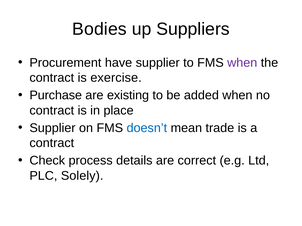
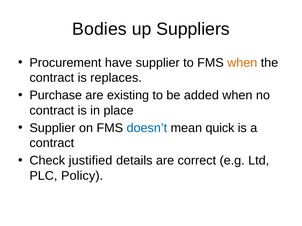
when colour: purple -> orange (242, 63)
exercise: exercise -> replaces (116, 78)
trade: trade -> quick (220, 128)
process: process -> justified (91, 161)
Solely: Solely -> Policy (82, 176)
